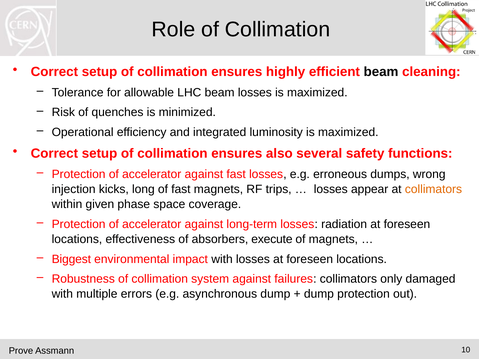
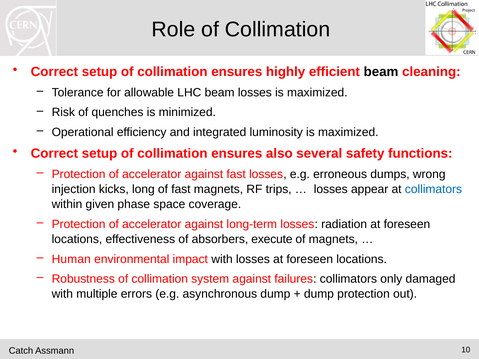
collimators colour: orange -> blue (433, 189)
Biggest: Biggest -> Human (71, 259)
Prove: Prove -> Catch (21, 351)
